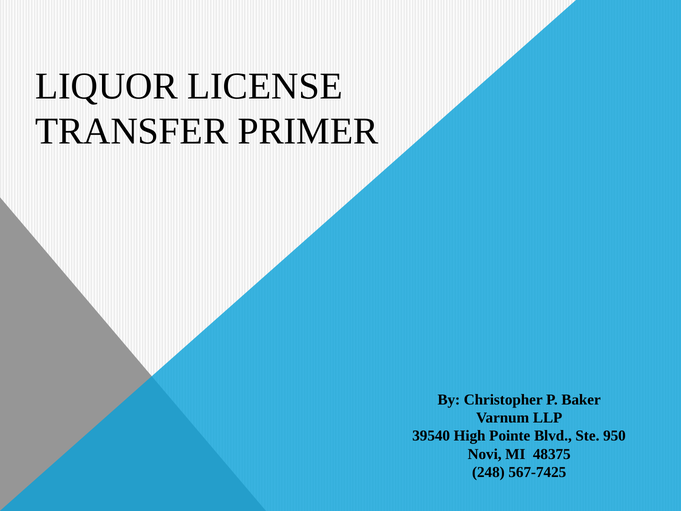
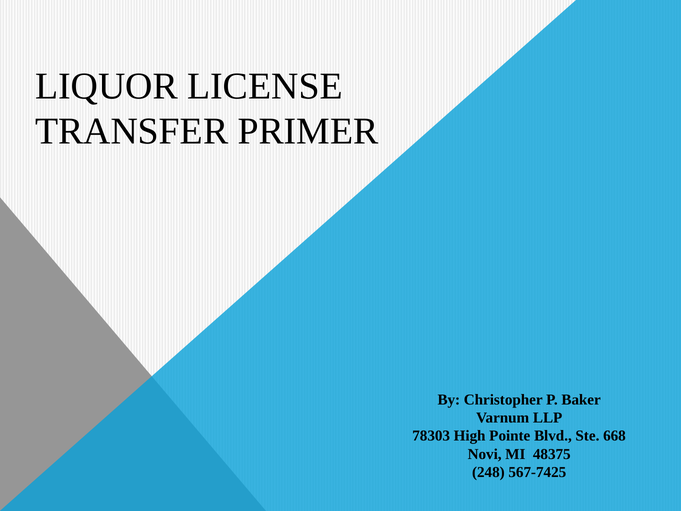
39540: 39540 -> 78303 (431, 436)
950: 950 -> 668 (614, 436)
